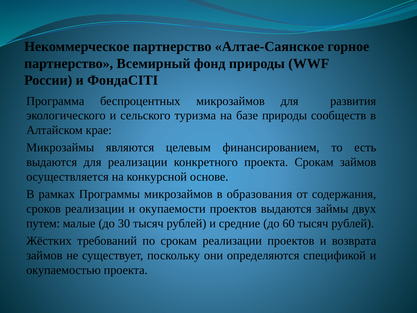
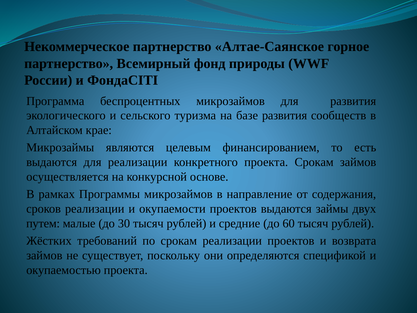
базе природы: природы -> развития (285, 116)
образования: образования -> направление (260, 194)
